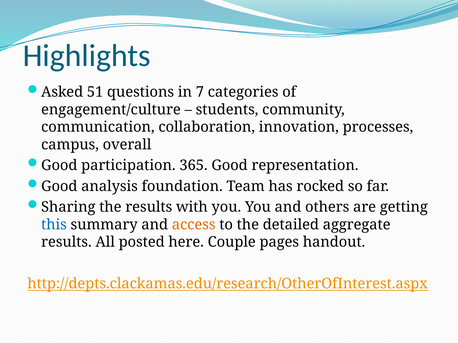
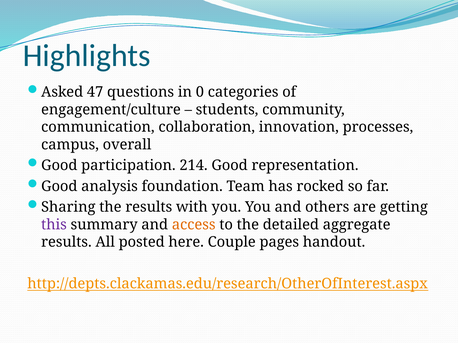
51: 51 -> 47 (95, 92)
7: 7 -> 0 (200, 92)
365: 365 -> 214 (194, 166)
this colour: blue -> purple (54, 225)
